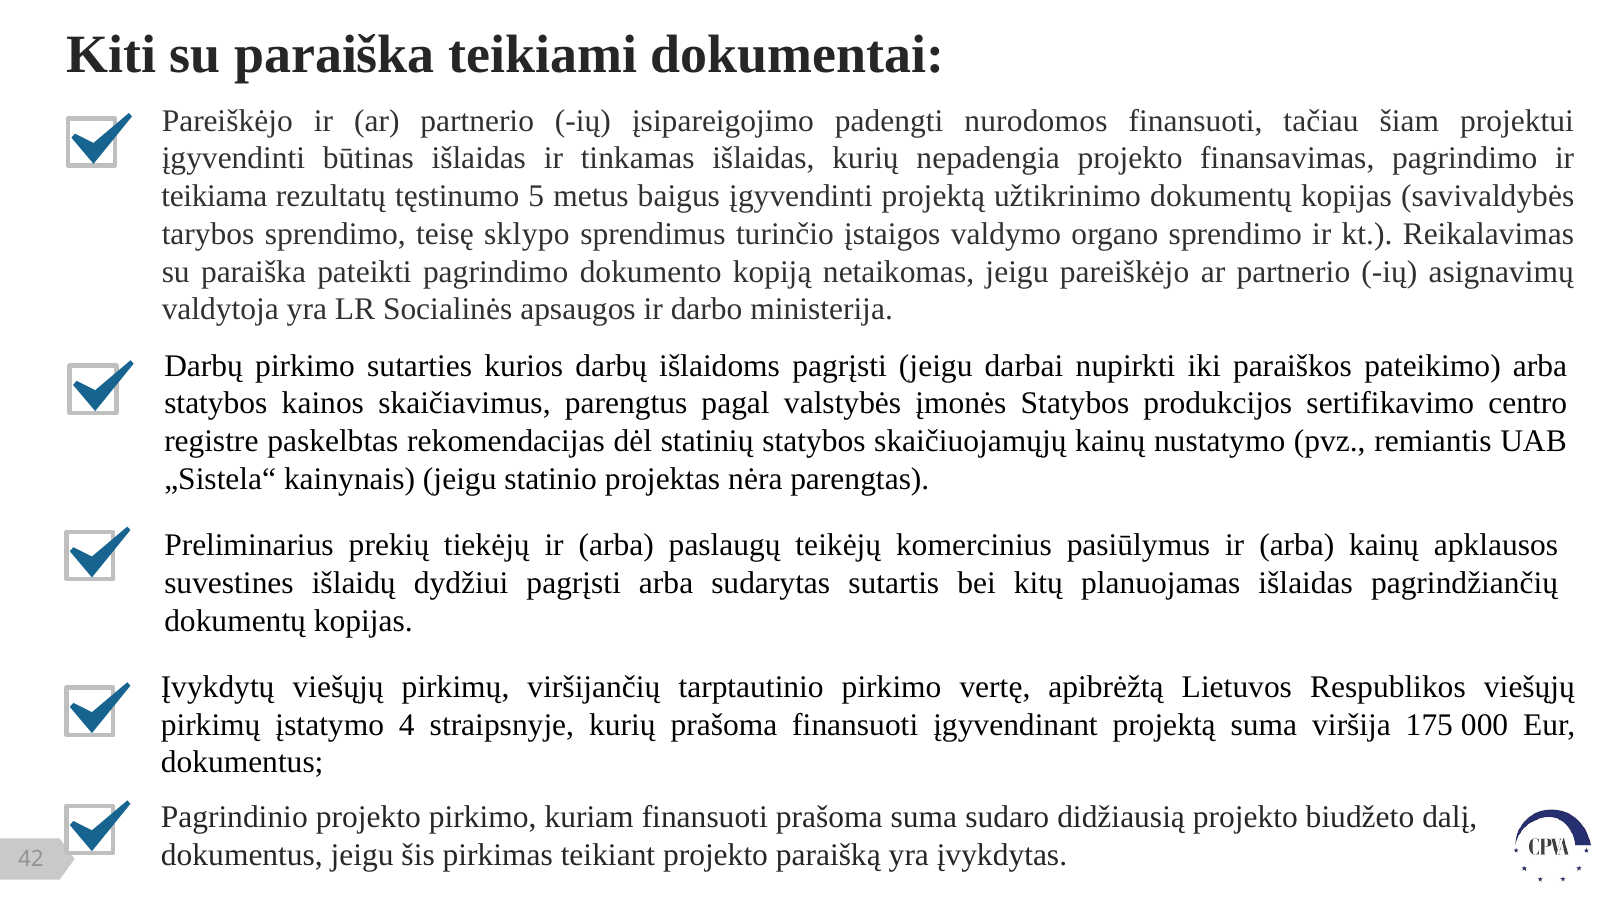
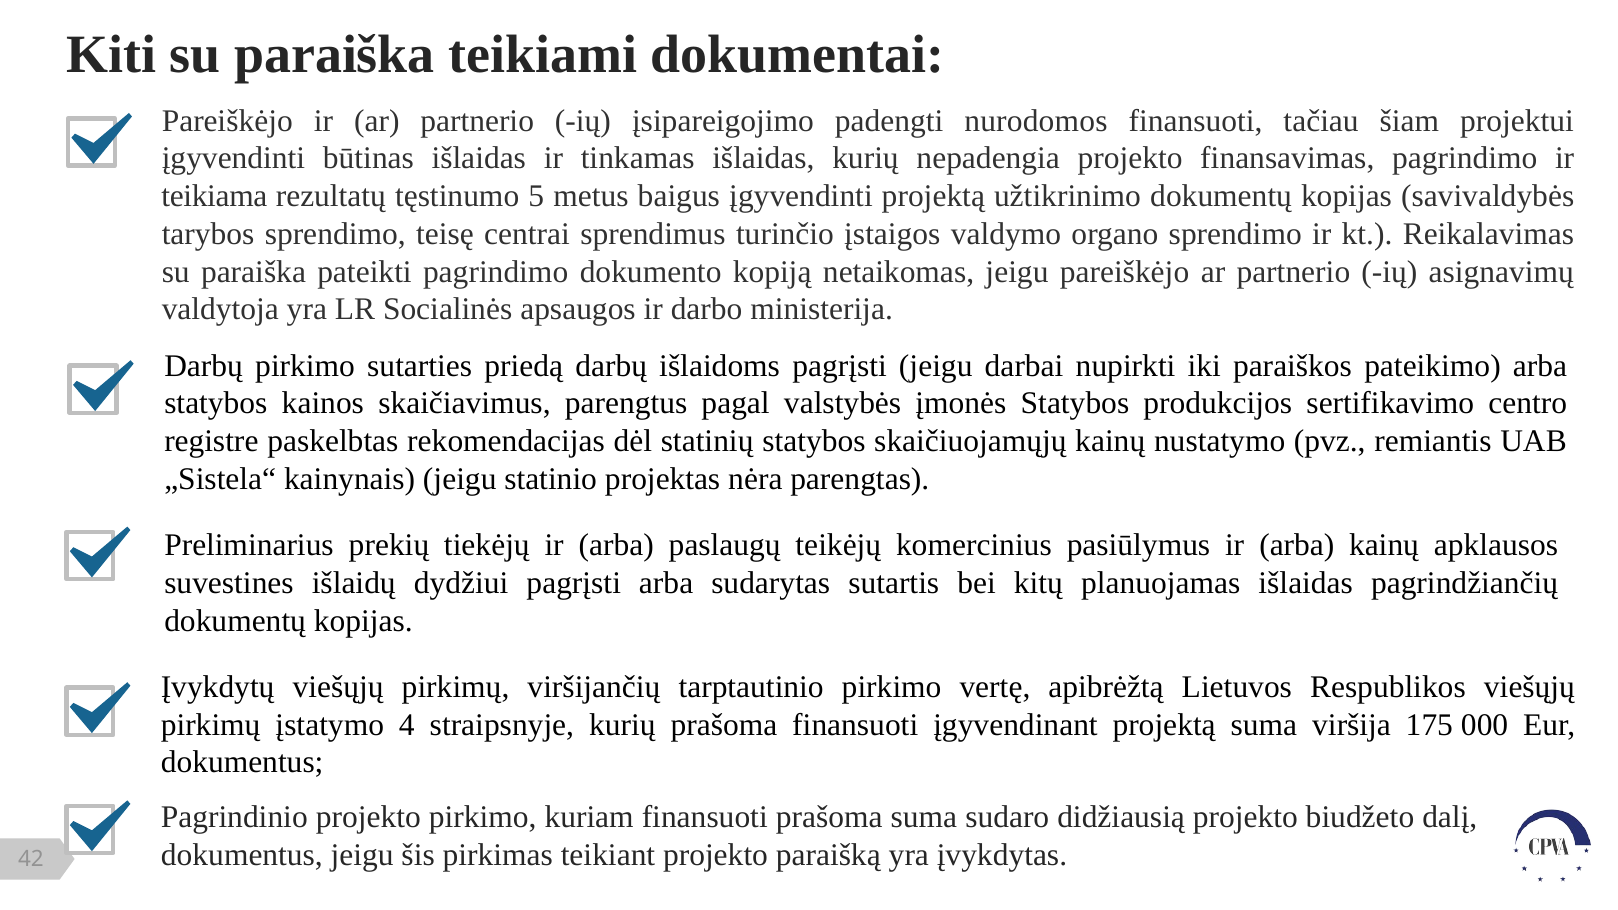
sklypo: sklypo -> centrai (527, 234)
kurios: kurios -> priedą (524, 366)
